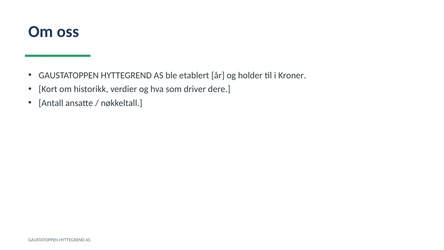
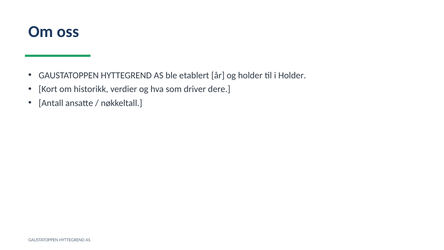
i Kroner: Kroner -> Holder (292, 75)
